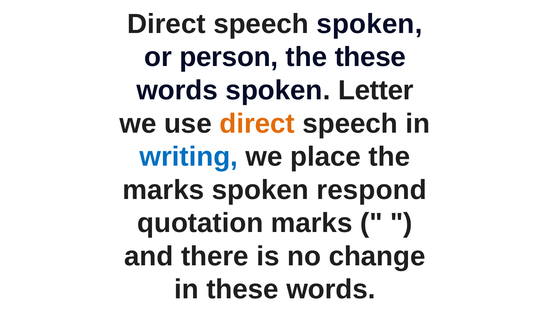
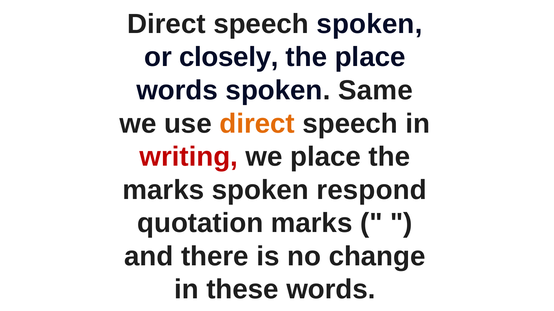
person: person -> closely (229, 57)
the these: these -> place (370, 57)
Letter: Letter -> Same (376, 91)
writing colour: blue -> red (189, 157)
